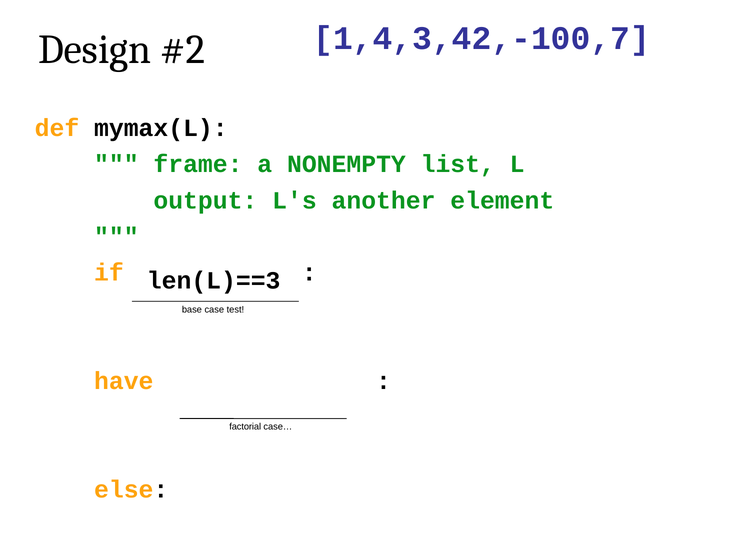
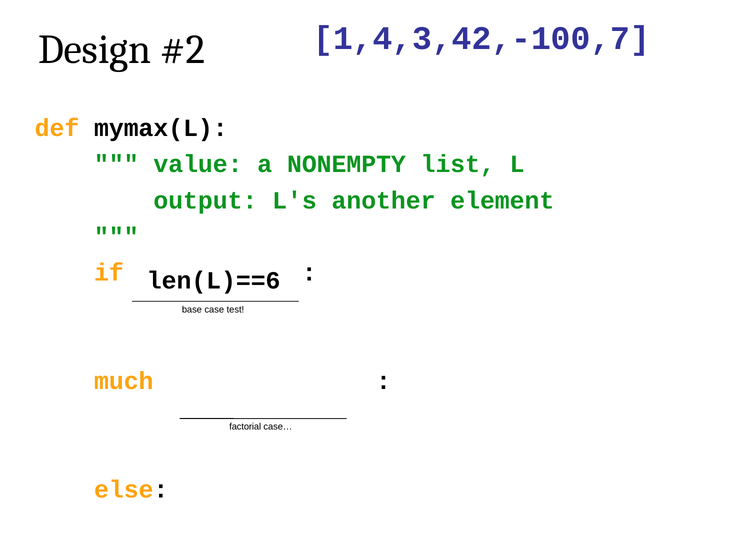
frame: frame -> value (198, 164)
len(L)==3: len(L)==3 -> len(L)==6 (214, 281)
have: have -> much (124, 381)
